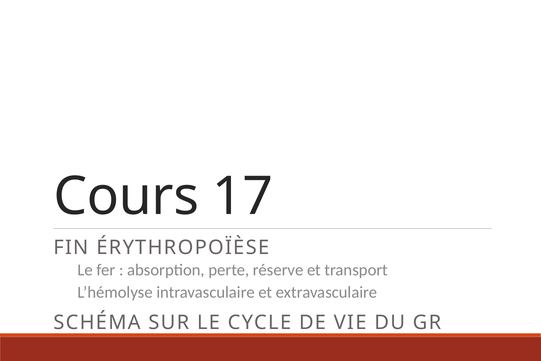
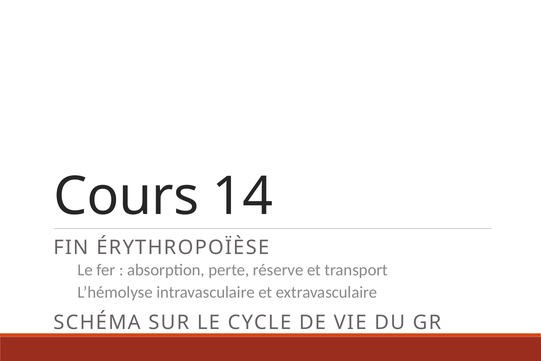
17: 17 -> 14 (243, 196)
